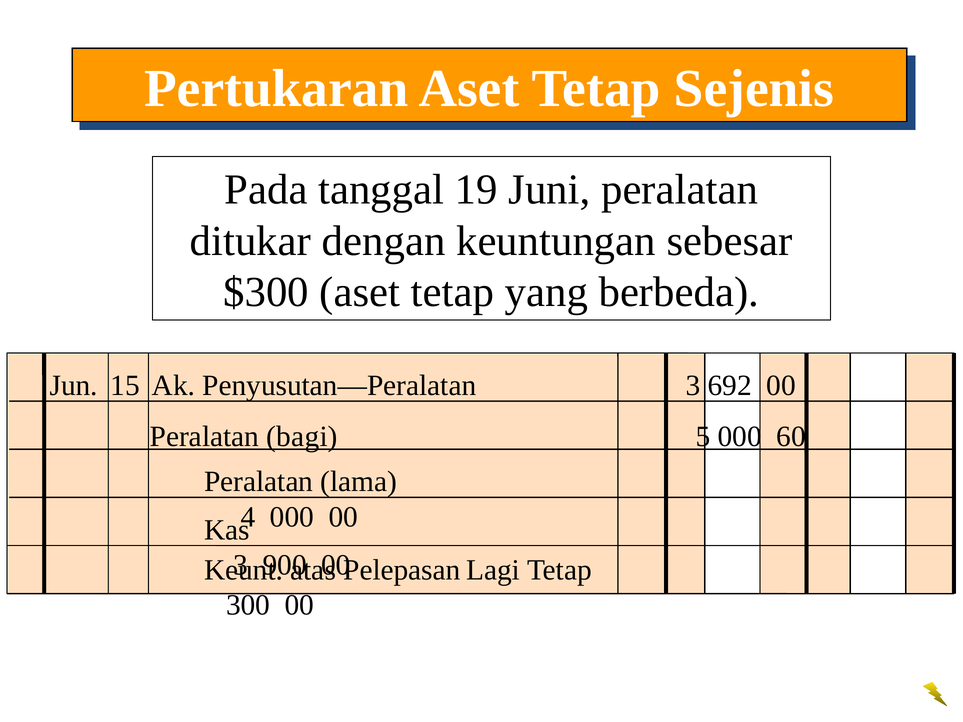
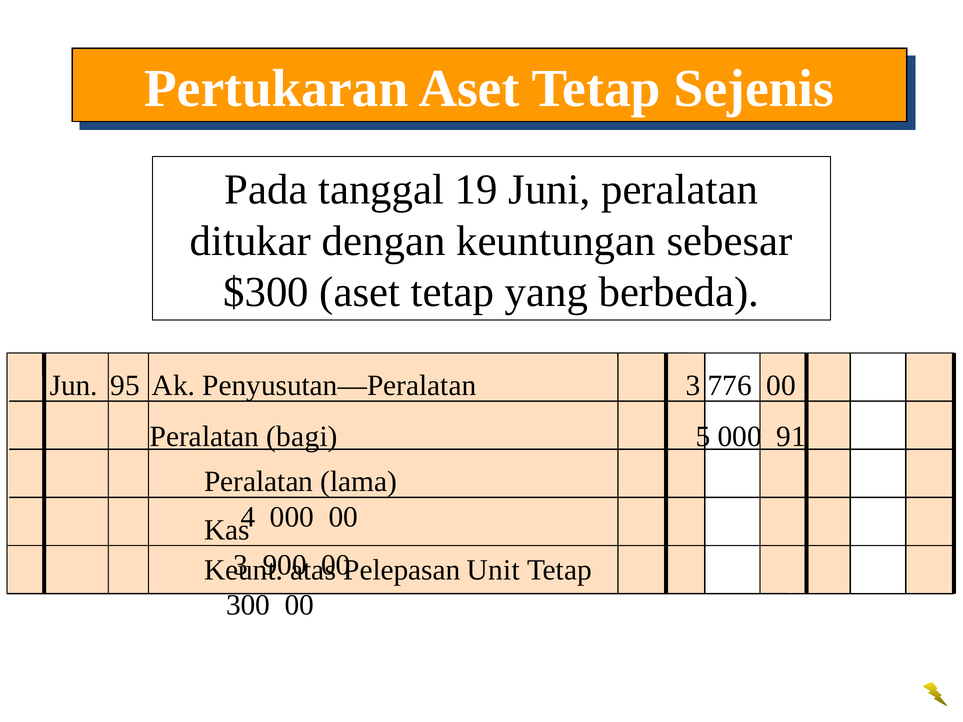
15: 15 -> 95 (125, 386)
692: 692 -> 776 (730, 386)
60: 60 -> 91 (791, 437)
Lagi: Lagi -> Unit (493, 570)
